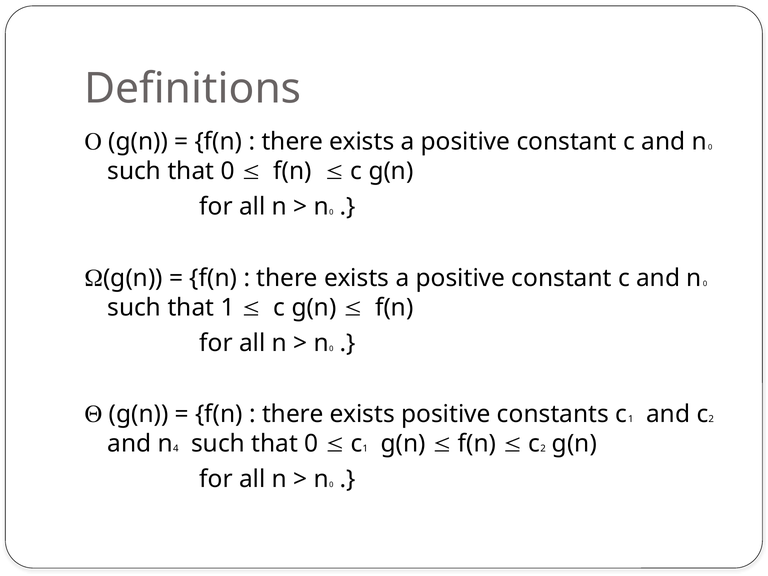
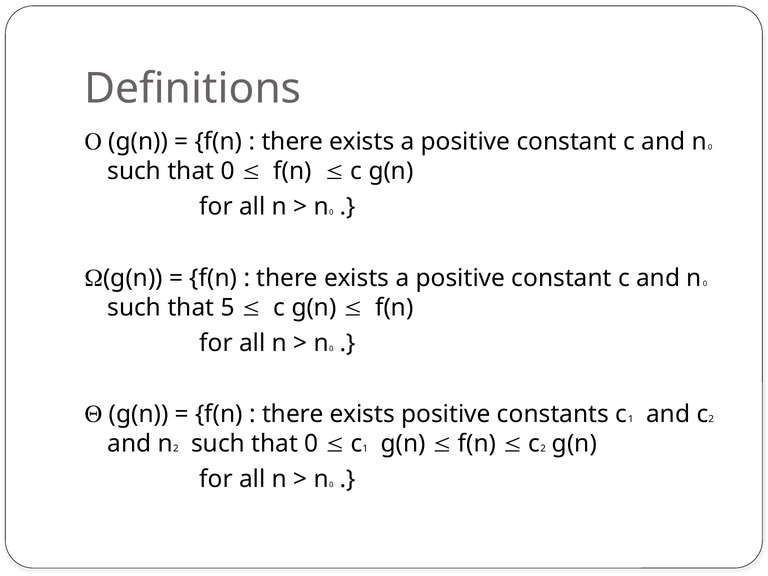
that 1: 1 -> 5 (228, 308)
n 4: 4 -> 2 (176, 449)
